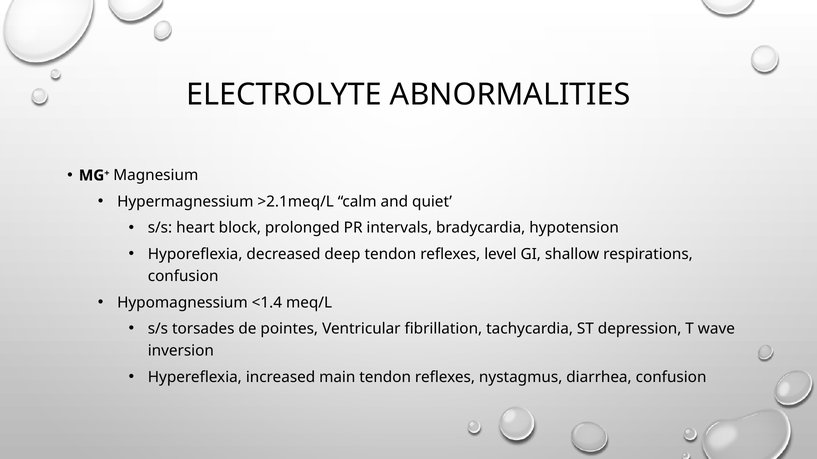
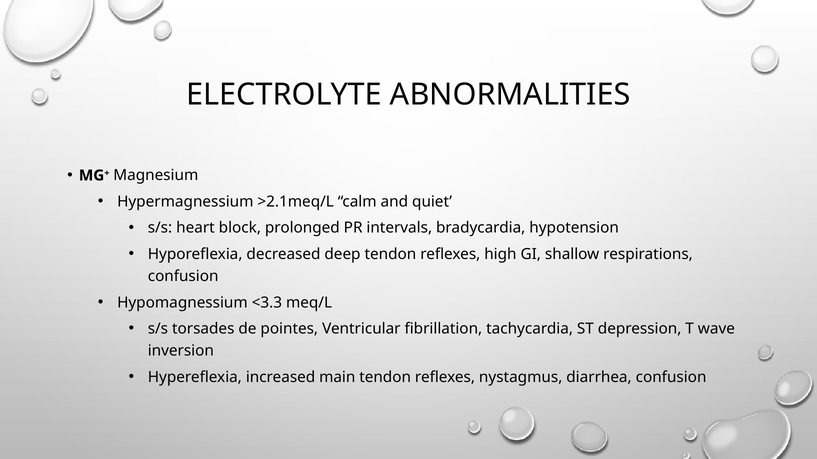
level: level -> high (500, 254)
<1.4: <1.4 -> <3.3 (267, 303)
